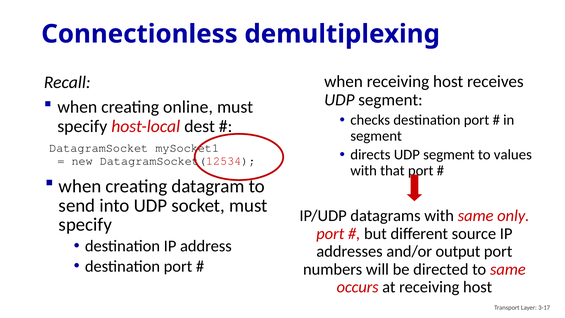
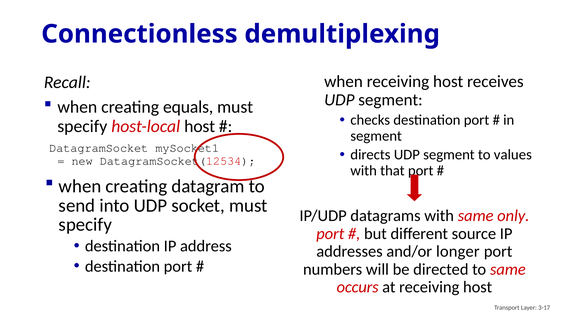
online: online -> equals (188, 107)
host-local dest: dest -> host (200, 126)
output: output -> longer (458, 251)
